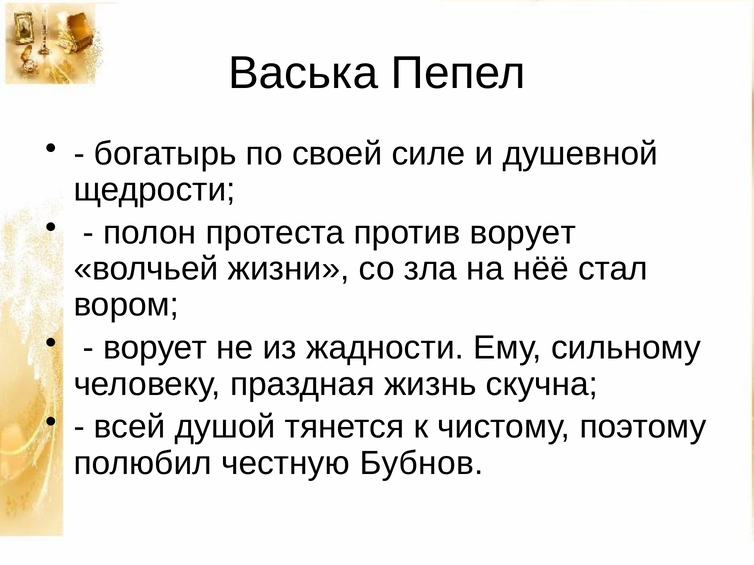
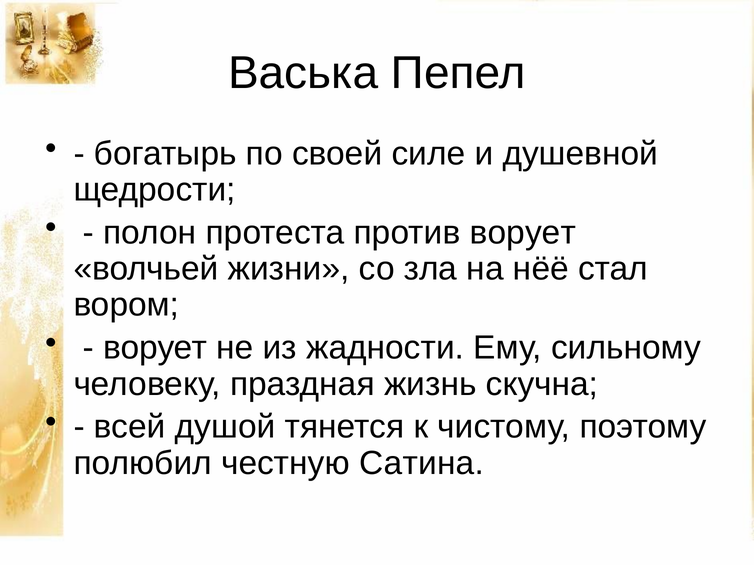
Бубнов: Бубнов -> Сатина (422, 463)
